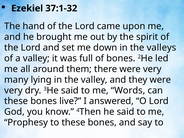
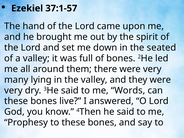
37:1-32: 37:1-32 -> 37:1-57 (61, 8)
valleys: valleys -> seated (162, 48)
